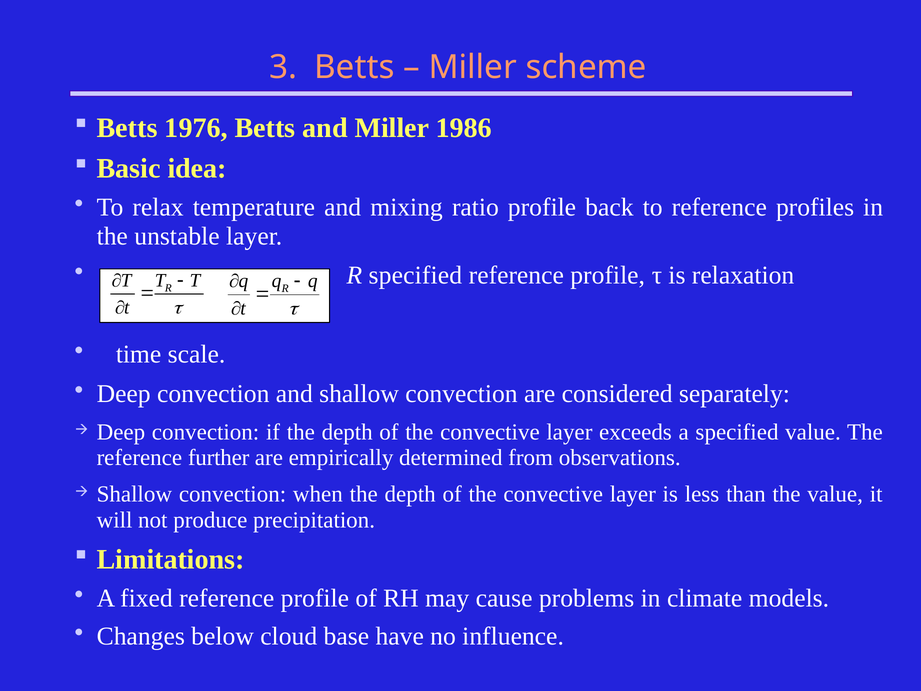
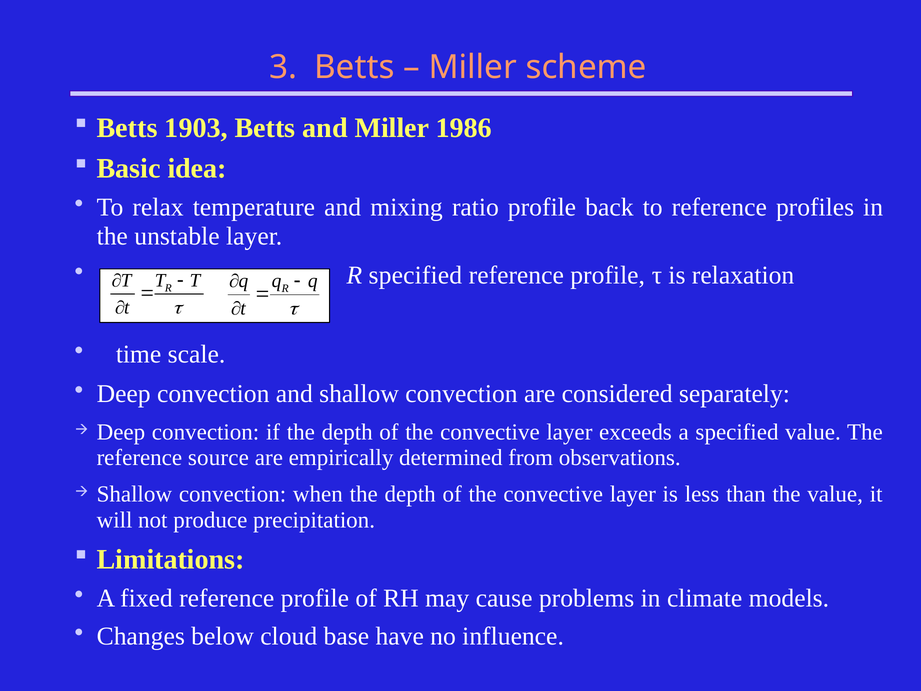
1976: 1976 -> 1903 (196, 128)
further: further -> source (218, 457)
